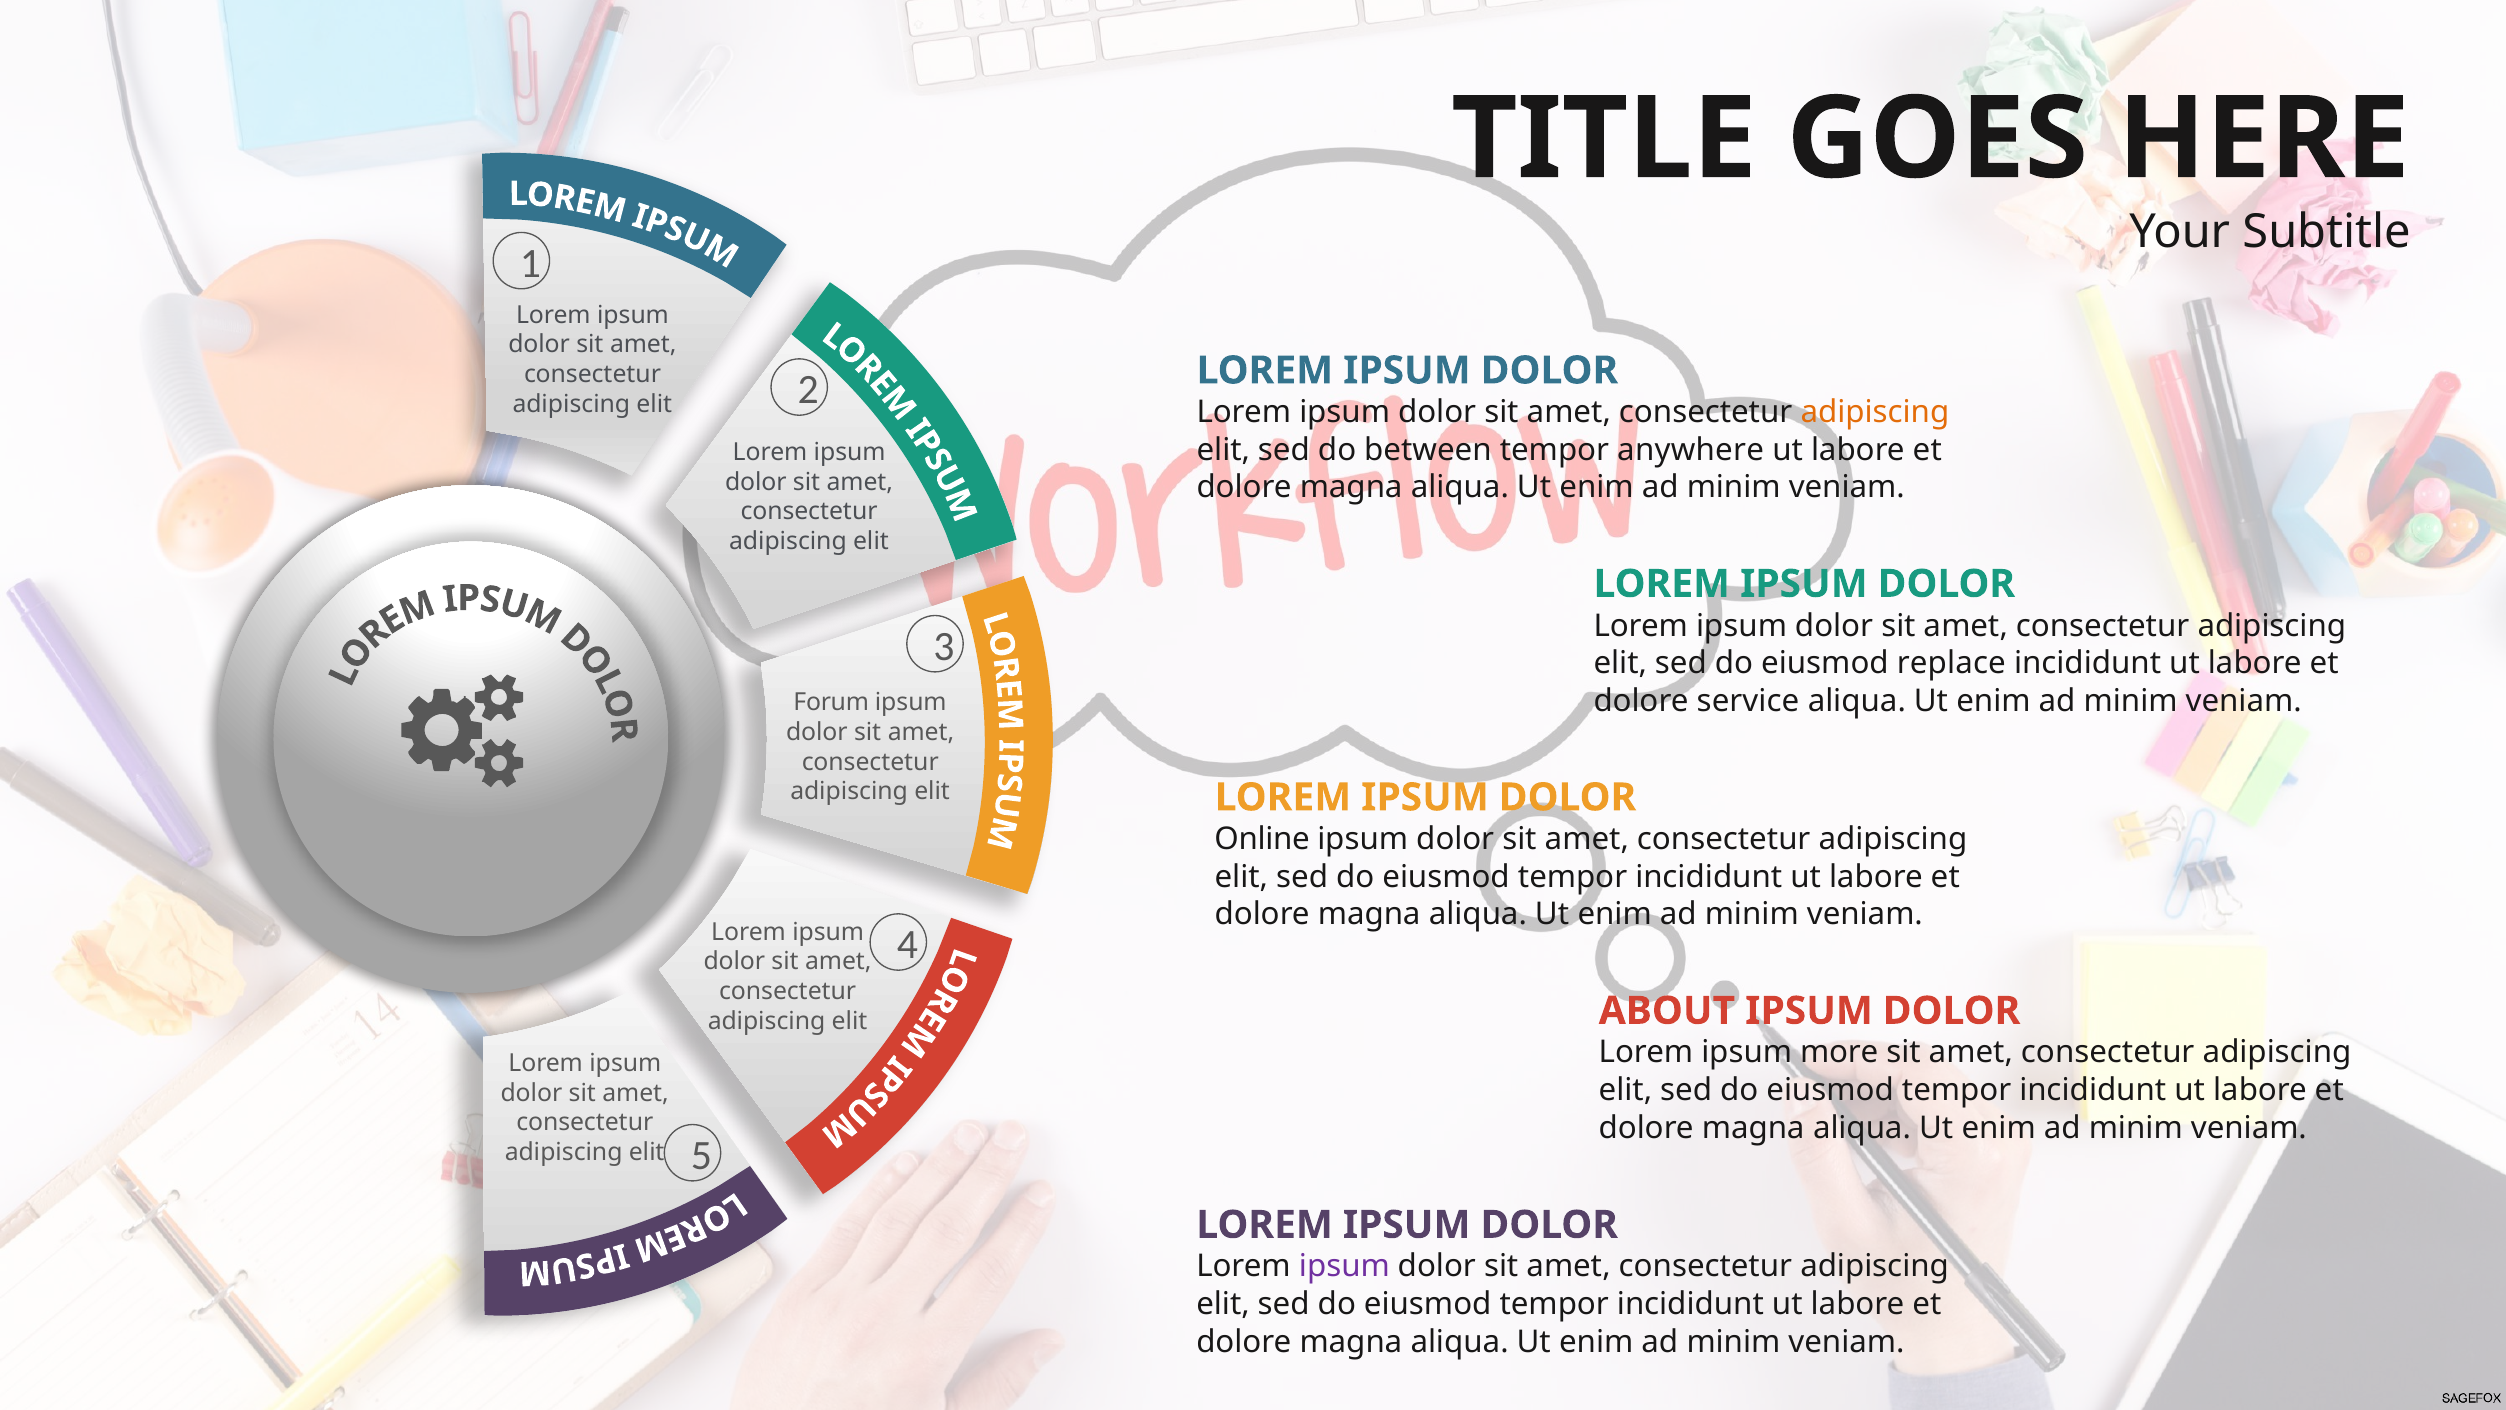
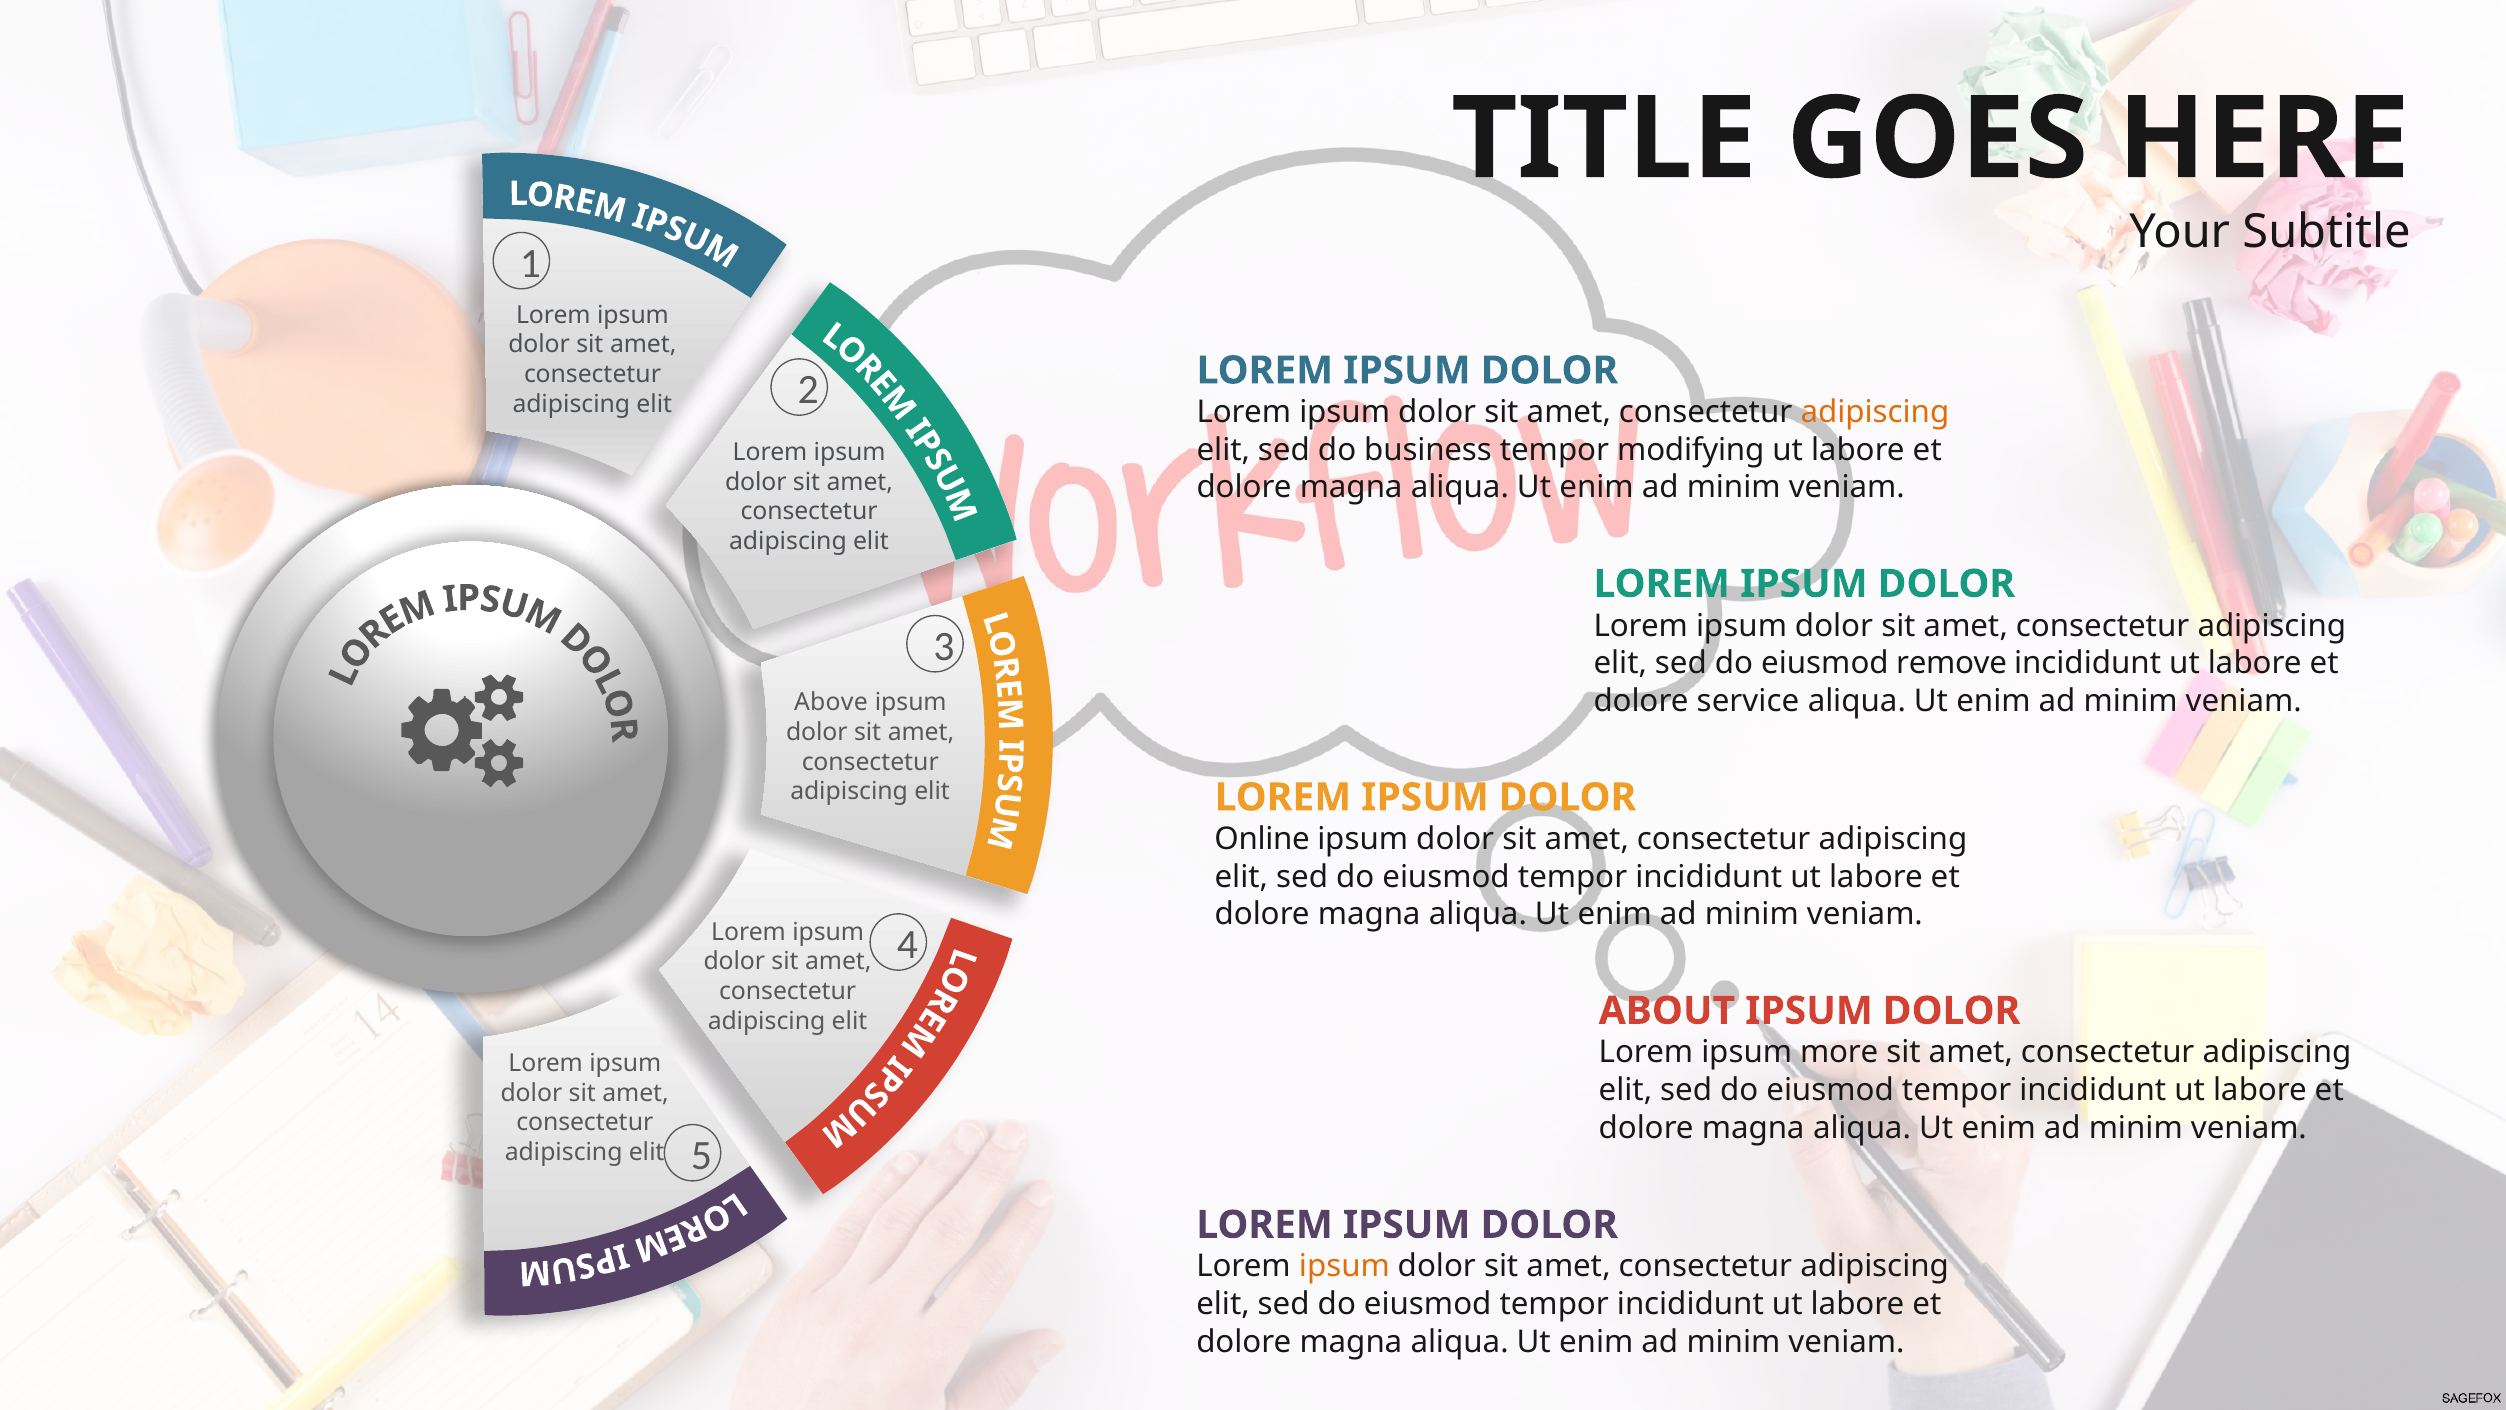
between: between -> business (1428, 450)
anywhere: anywhere -> modifying (1691, 450)
replace: replace -> remove (1952, 663)
Forum: Forum -> Above (831, 702)
ipsum colour: purple -> orange (1344, 1266)
